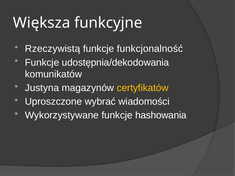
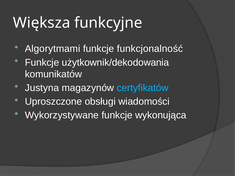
Rzeczywistą: Rzeczywistą -> Algorytmami (53, 49)
udostępnia/dekodowania: udostępnia/dekodowania -> użytkownik/dekodowania (115, 63)
certyfikatów colour: yellow -> light blue (143, 88)
wybrać: wybrać -> obsługi (100, 102)
hashowania: hashowania -> wykonująca (161, 115)
